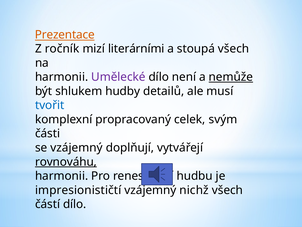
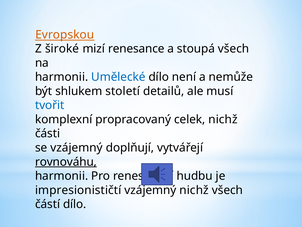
Prezentace: Prezentace -> Evropskou (65, 35)
ročník: ročník -> široké (62, 49)
literárními: literárními -> renesance (136, 49)
Umělecké colour: purple -> blue (118, 77)
nemůže underline: present -> none (231, 77)
hudby: hudby -> století (123, 91)
celek svým: svým -> nichž (223, 119)
